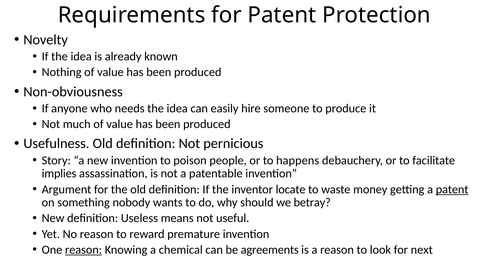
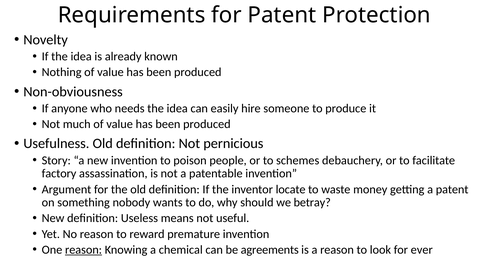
happens: happens -> schemes (298, 160)
implies: implies -> factory (59, 174)
patent underline: present -> none (452, 189)
next: next -> ever (422, 250)
